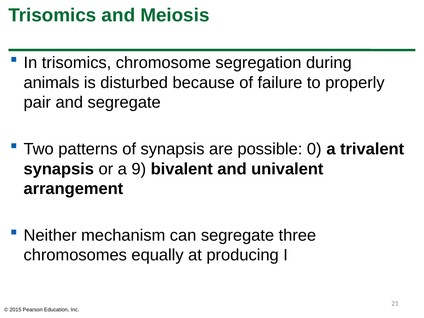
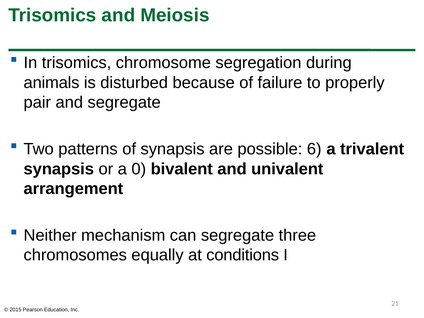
0: 0 -> 6 (314, 149)
9: 9 -> 0 (139, 169)
producing: producing -> conditions (243, 255)
